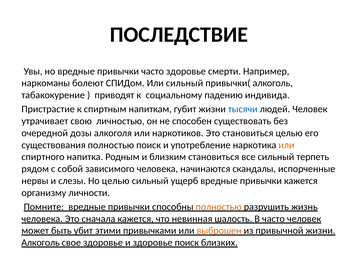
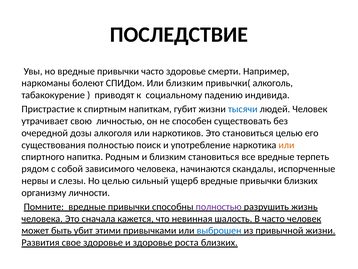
Или сильный: сильный -> близким (185, 83)
все сильный: сильный -> вредные (276, 157)
привычки кажется: кажется -> близких (301, 181)
полностью colour: orange -> purple (219, 206)
выброшен colour: orange -> blue (219, 230)
Алкоголь: Алкоголь -> Развития (40, 242)
здоровье поиск: поиск -> роста (187, 242)
